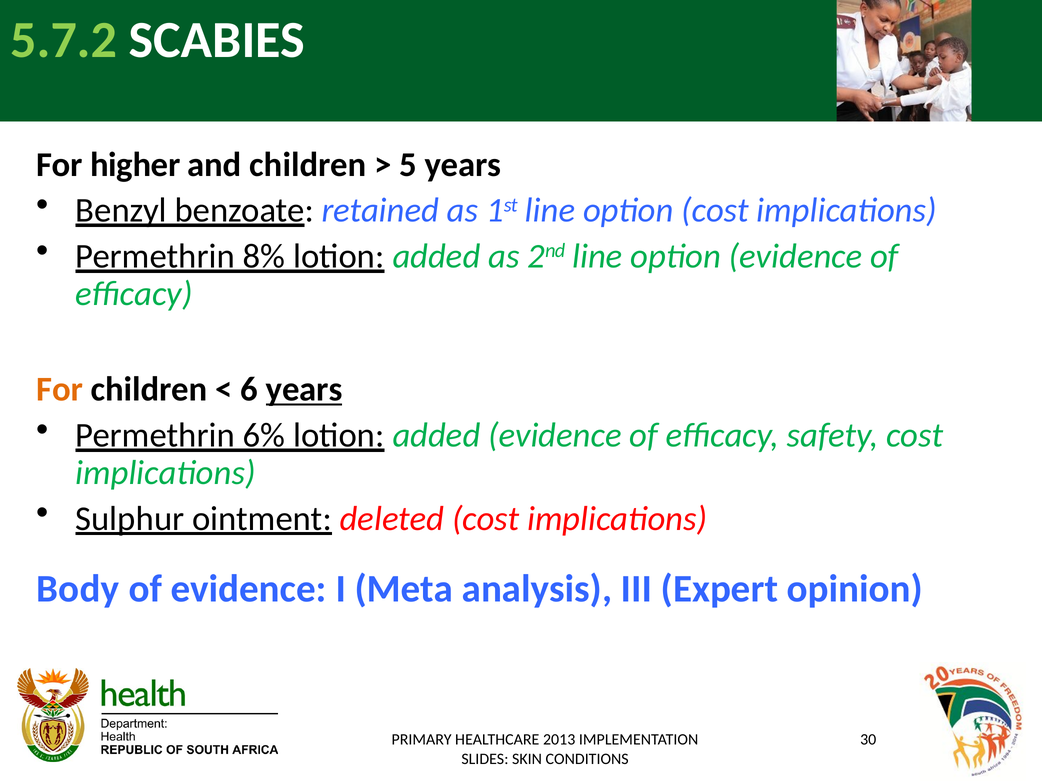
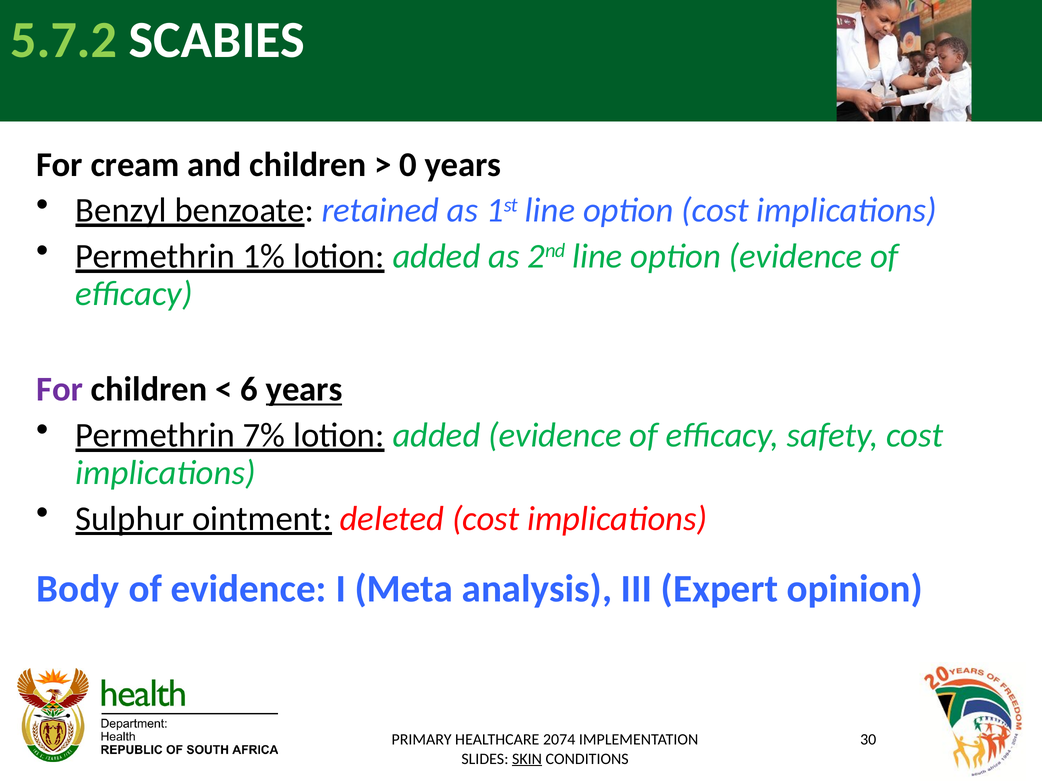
higher: higher -> cream (135, 165)
5: 5 -> 0 (408, 165)
8%: 8% -> 1% (264, 256)
For colour: orange -> purple (60, 390)
6%: 6% -> 7% (264, 436)
2013: 2013 -> 2074 (559, 740)
SKIN underline: none -> present (527, 759)
